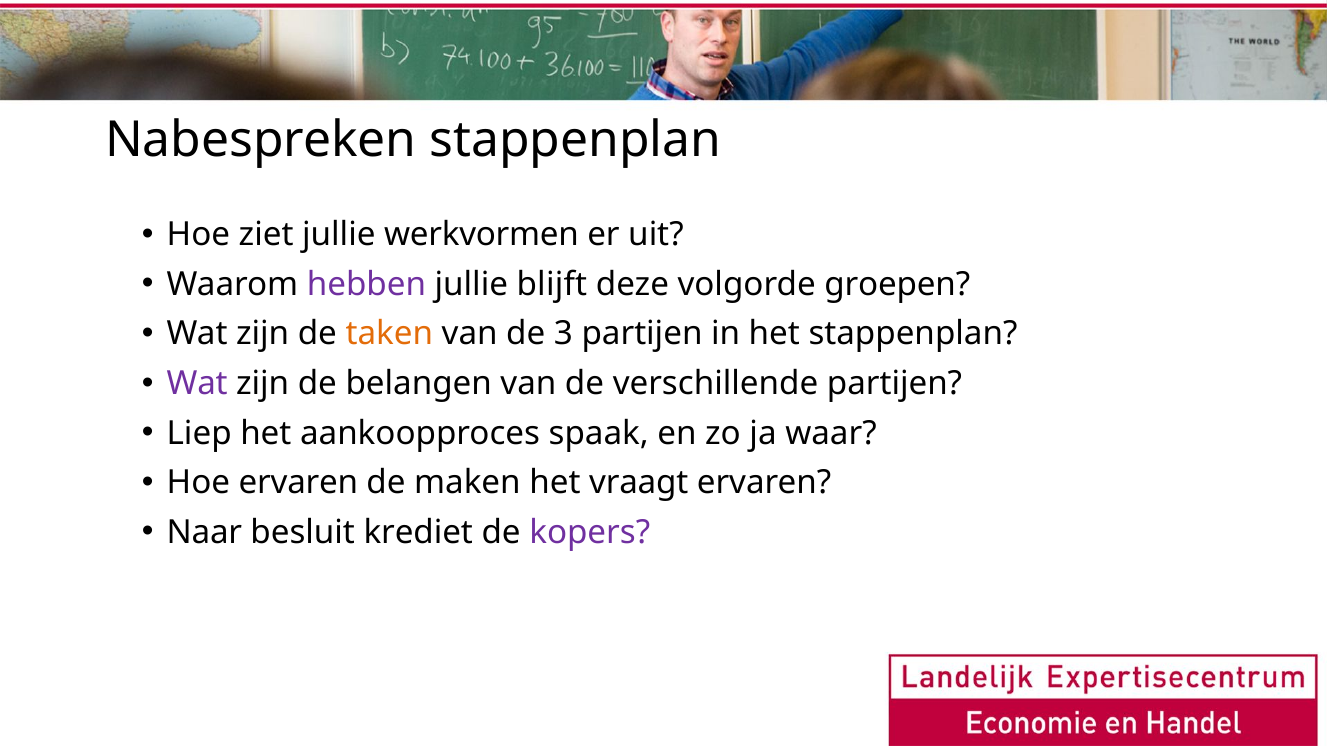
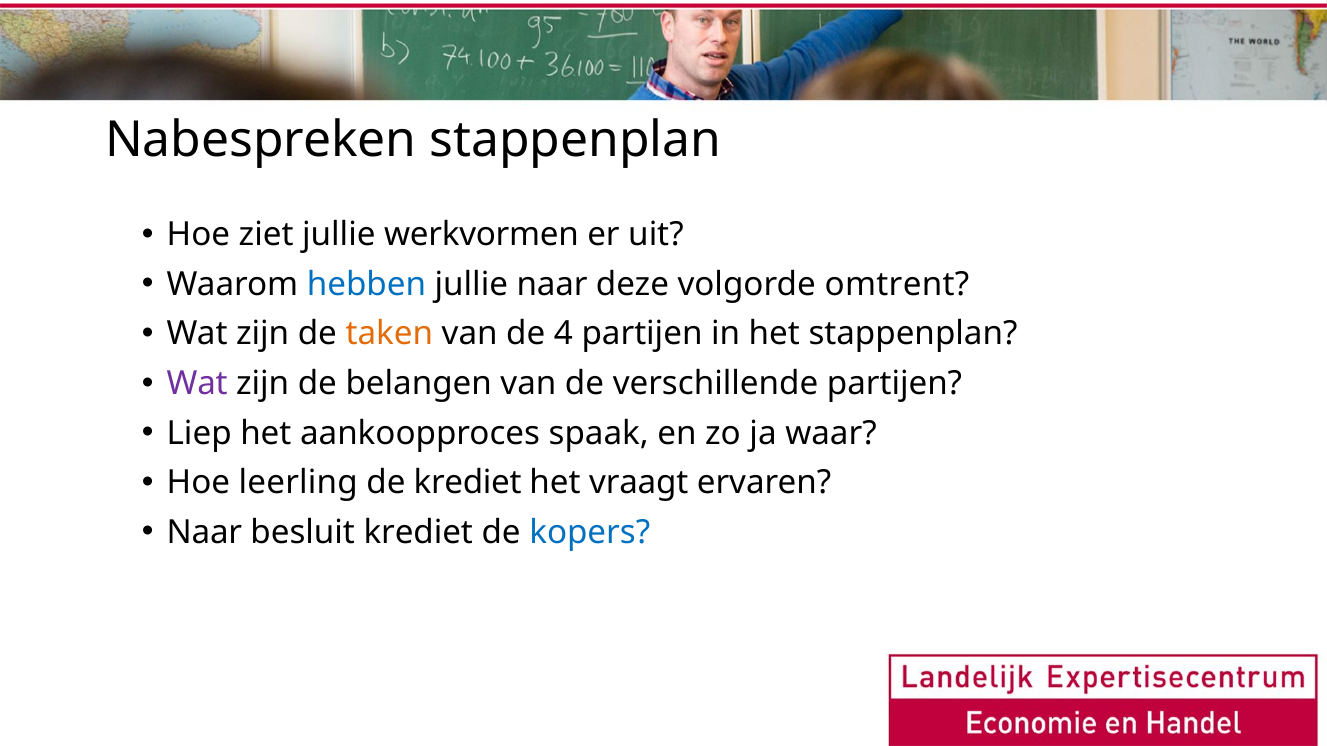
hebben colour: purple -> blue (367, 284)
jullie blijft: blijft -> naar (552, 284)
groepen: groepen -> omtrent (897, 284)
3: 3 -> 4 (563, 334)
Hoe ervaren: ervaren -> leerling (298, 483)
de maken: maken -> krediet (468, 483)
kopers colour: purple -> blue (590, 533)
